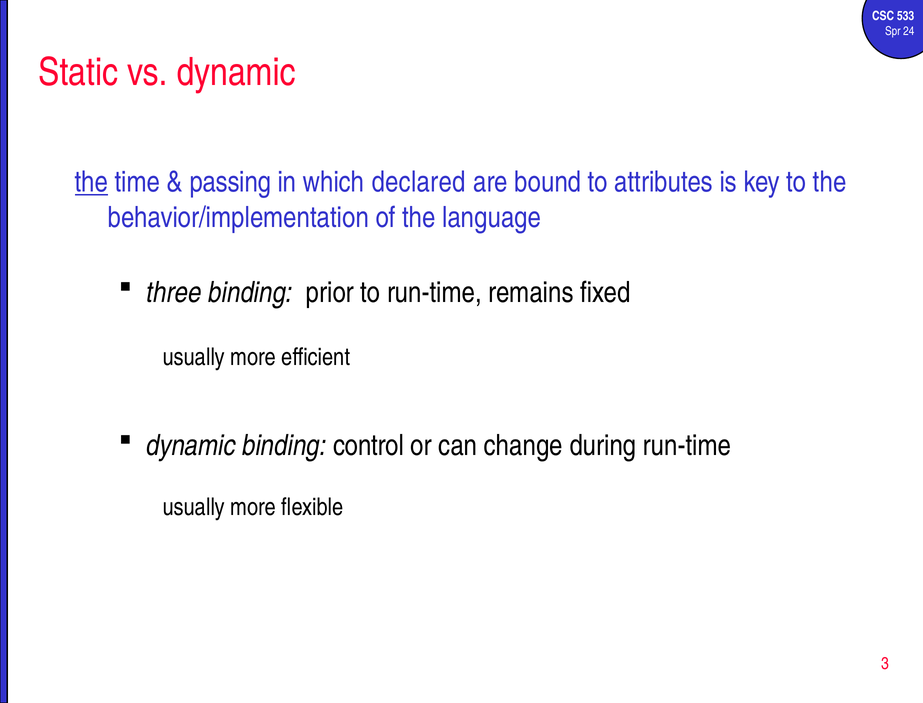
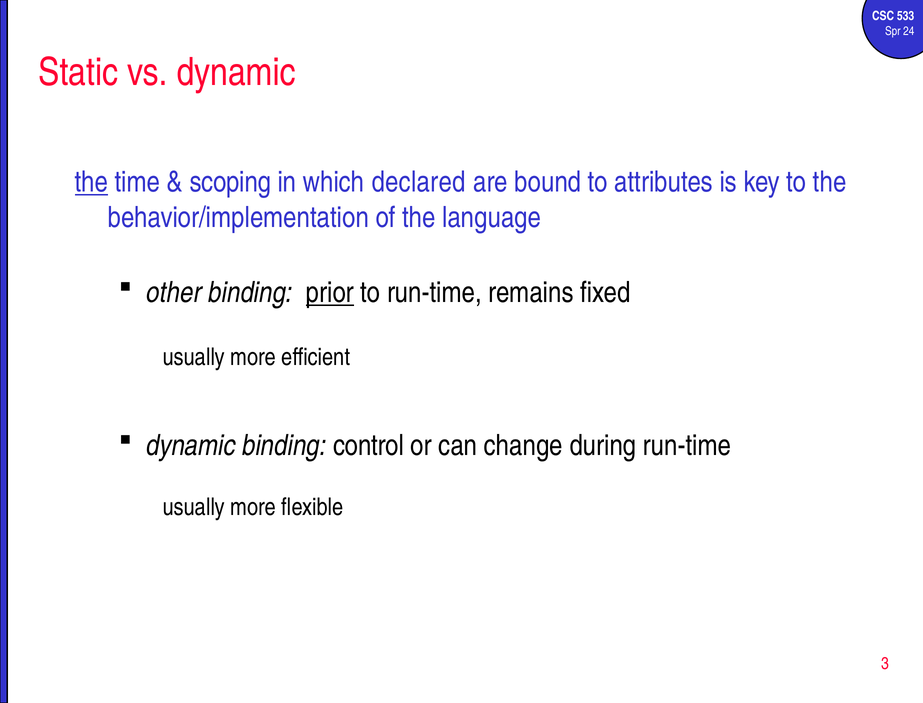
passing: passing -> scoping (230, 182)
three: three -> other (174, 293)
prior underline: none -> present (330, 293)
